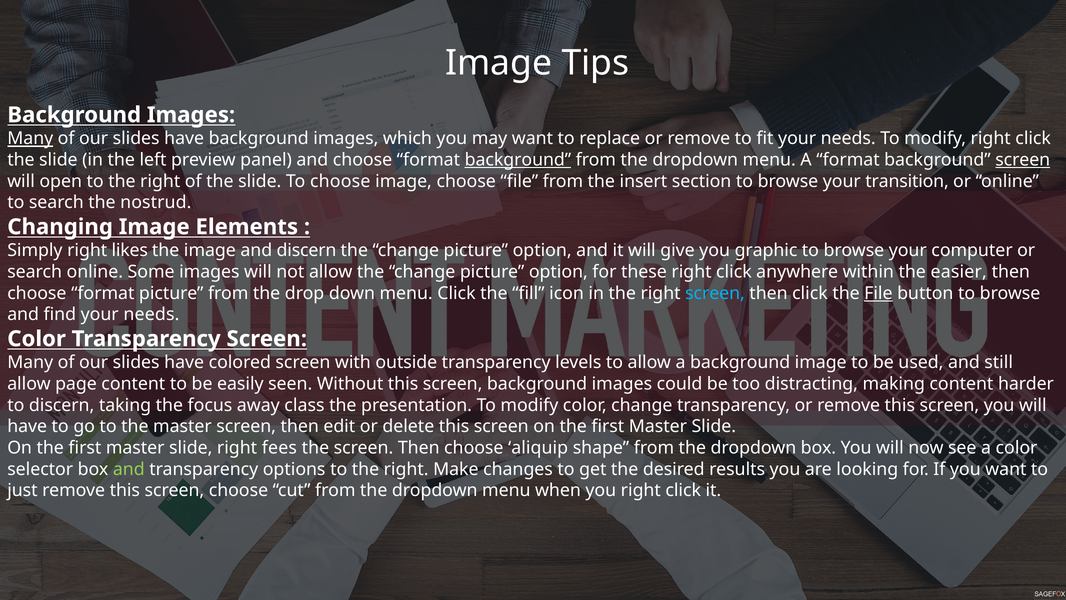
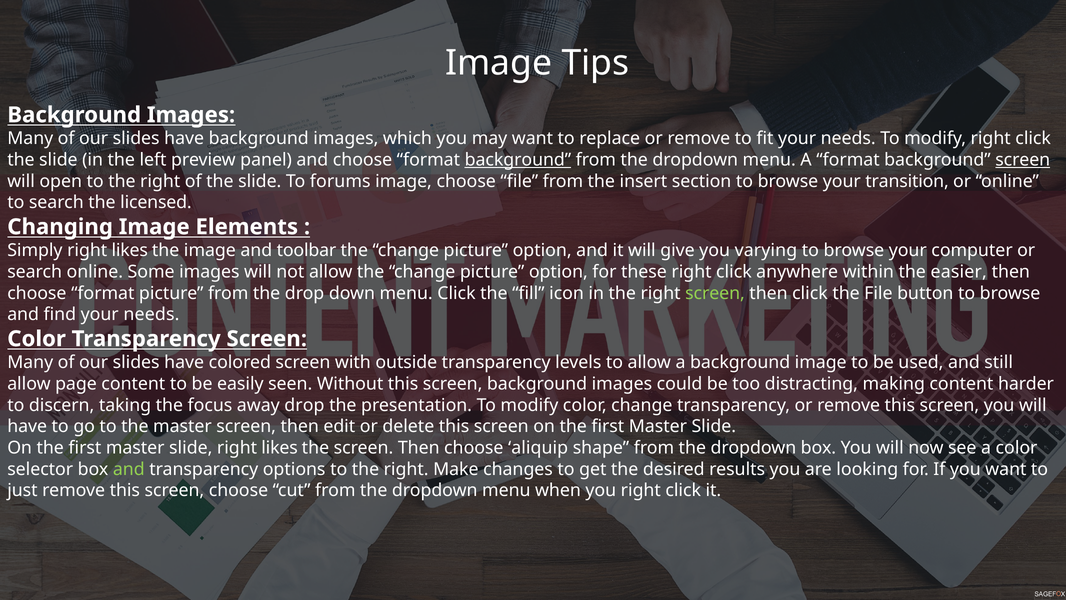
Many underline: present -> none (30, 139)
To choose: choose -> forums (340, 181)
nostrud: nostrud -> licensed (156, 202)
and discern: discern -> toolbar (306, 250)
graphic: graphic -> varying (766, 250)
screen colour: light blue -> light green (715, 293)
File underline: present -> none (878, 293)
away class: class -> drop (304, 405)
slide right fees: fees -> likes (280, 448)
